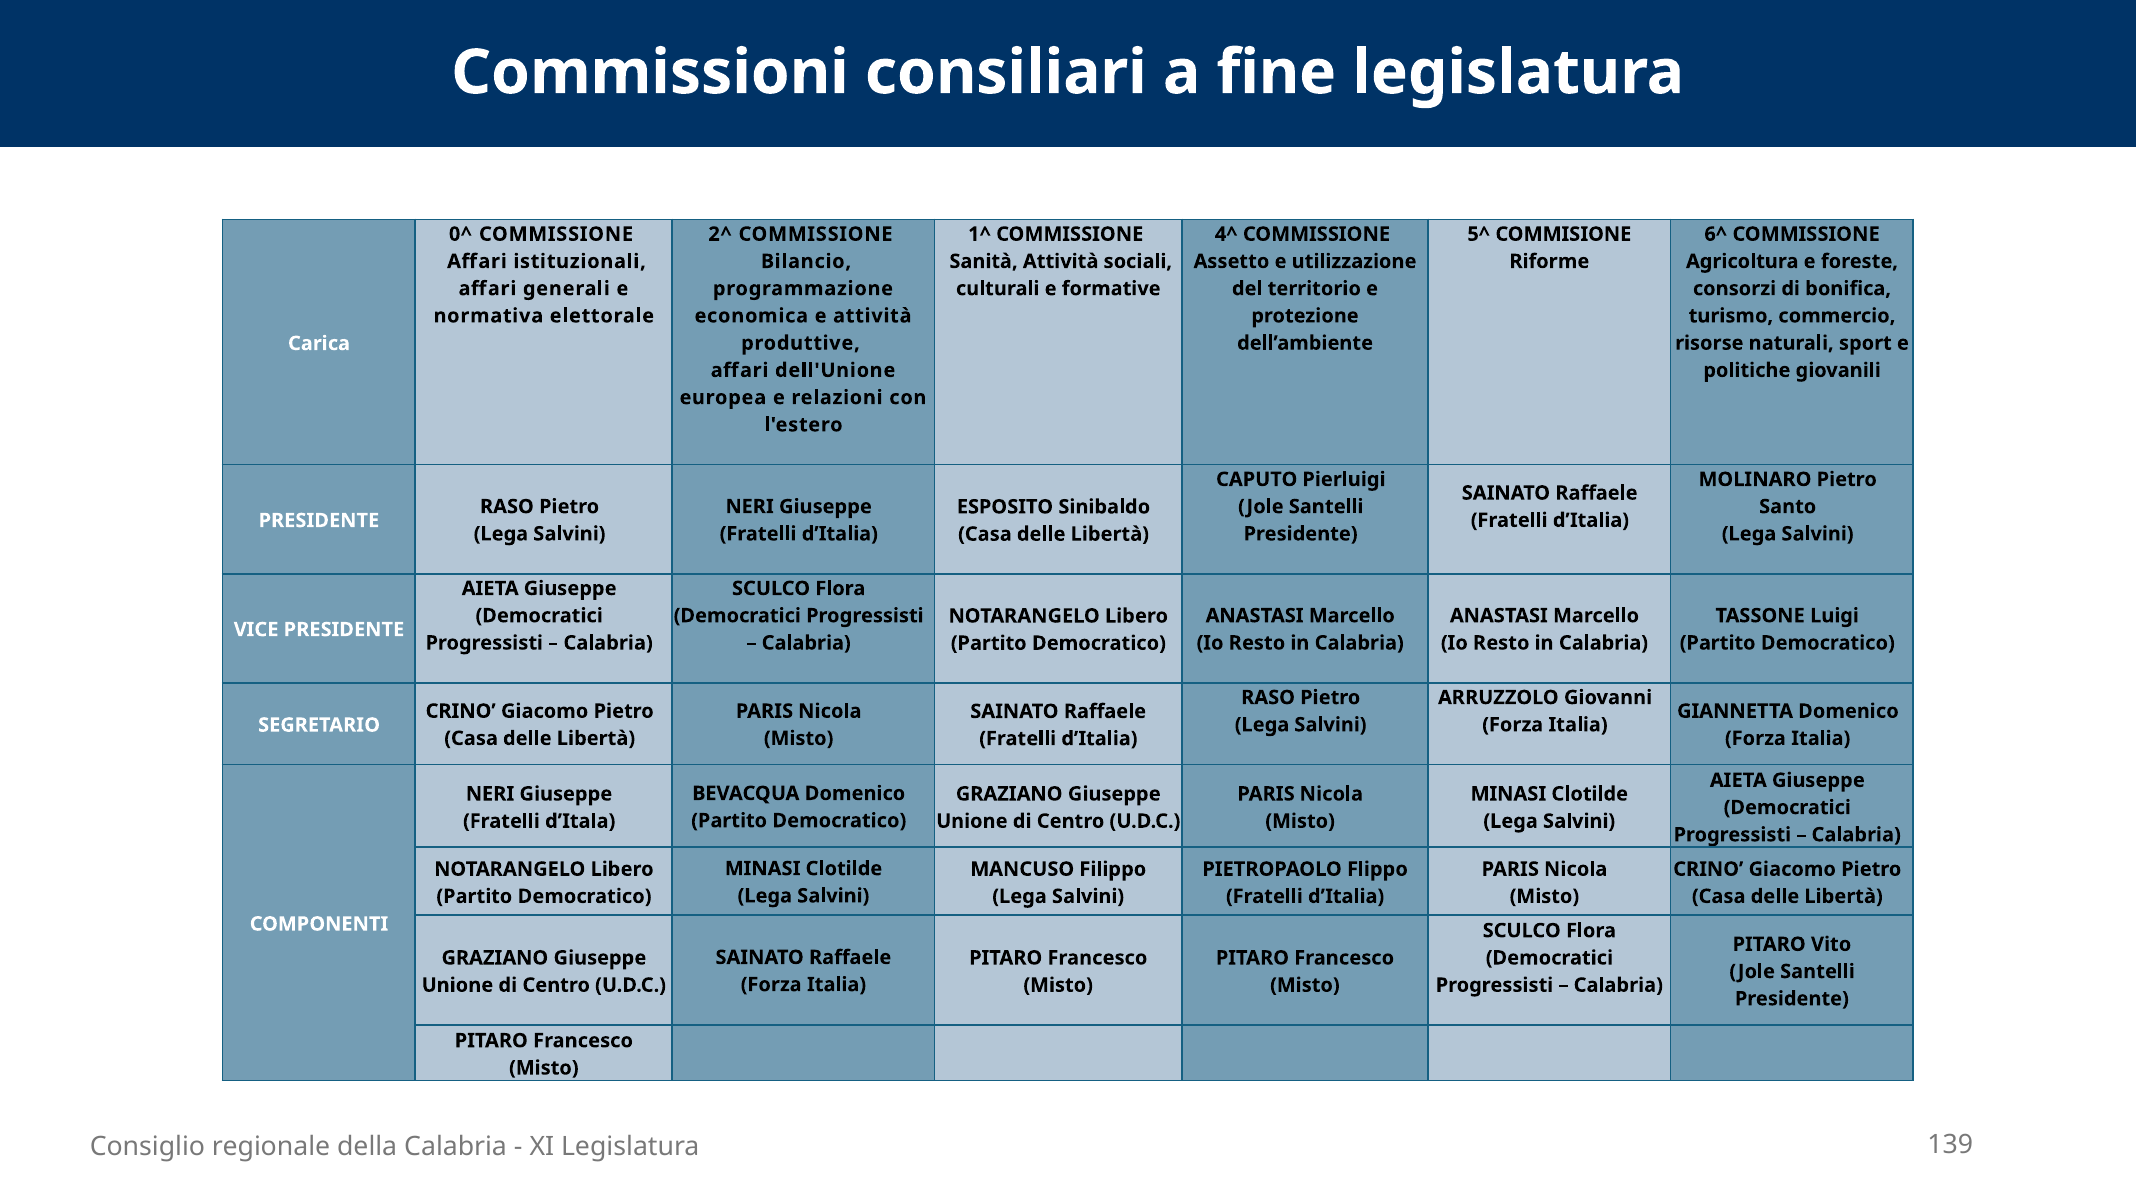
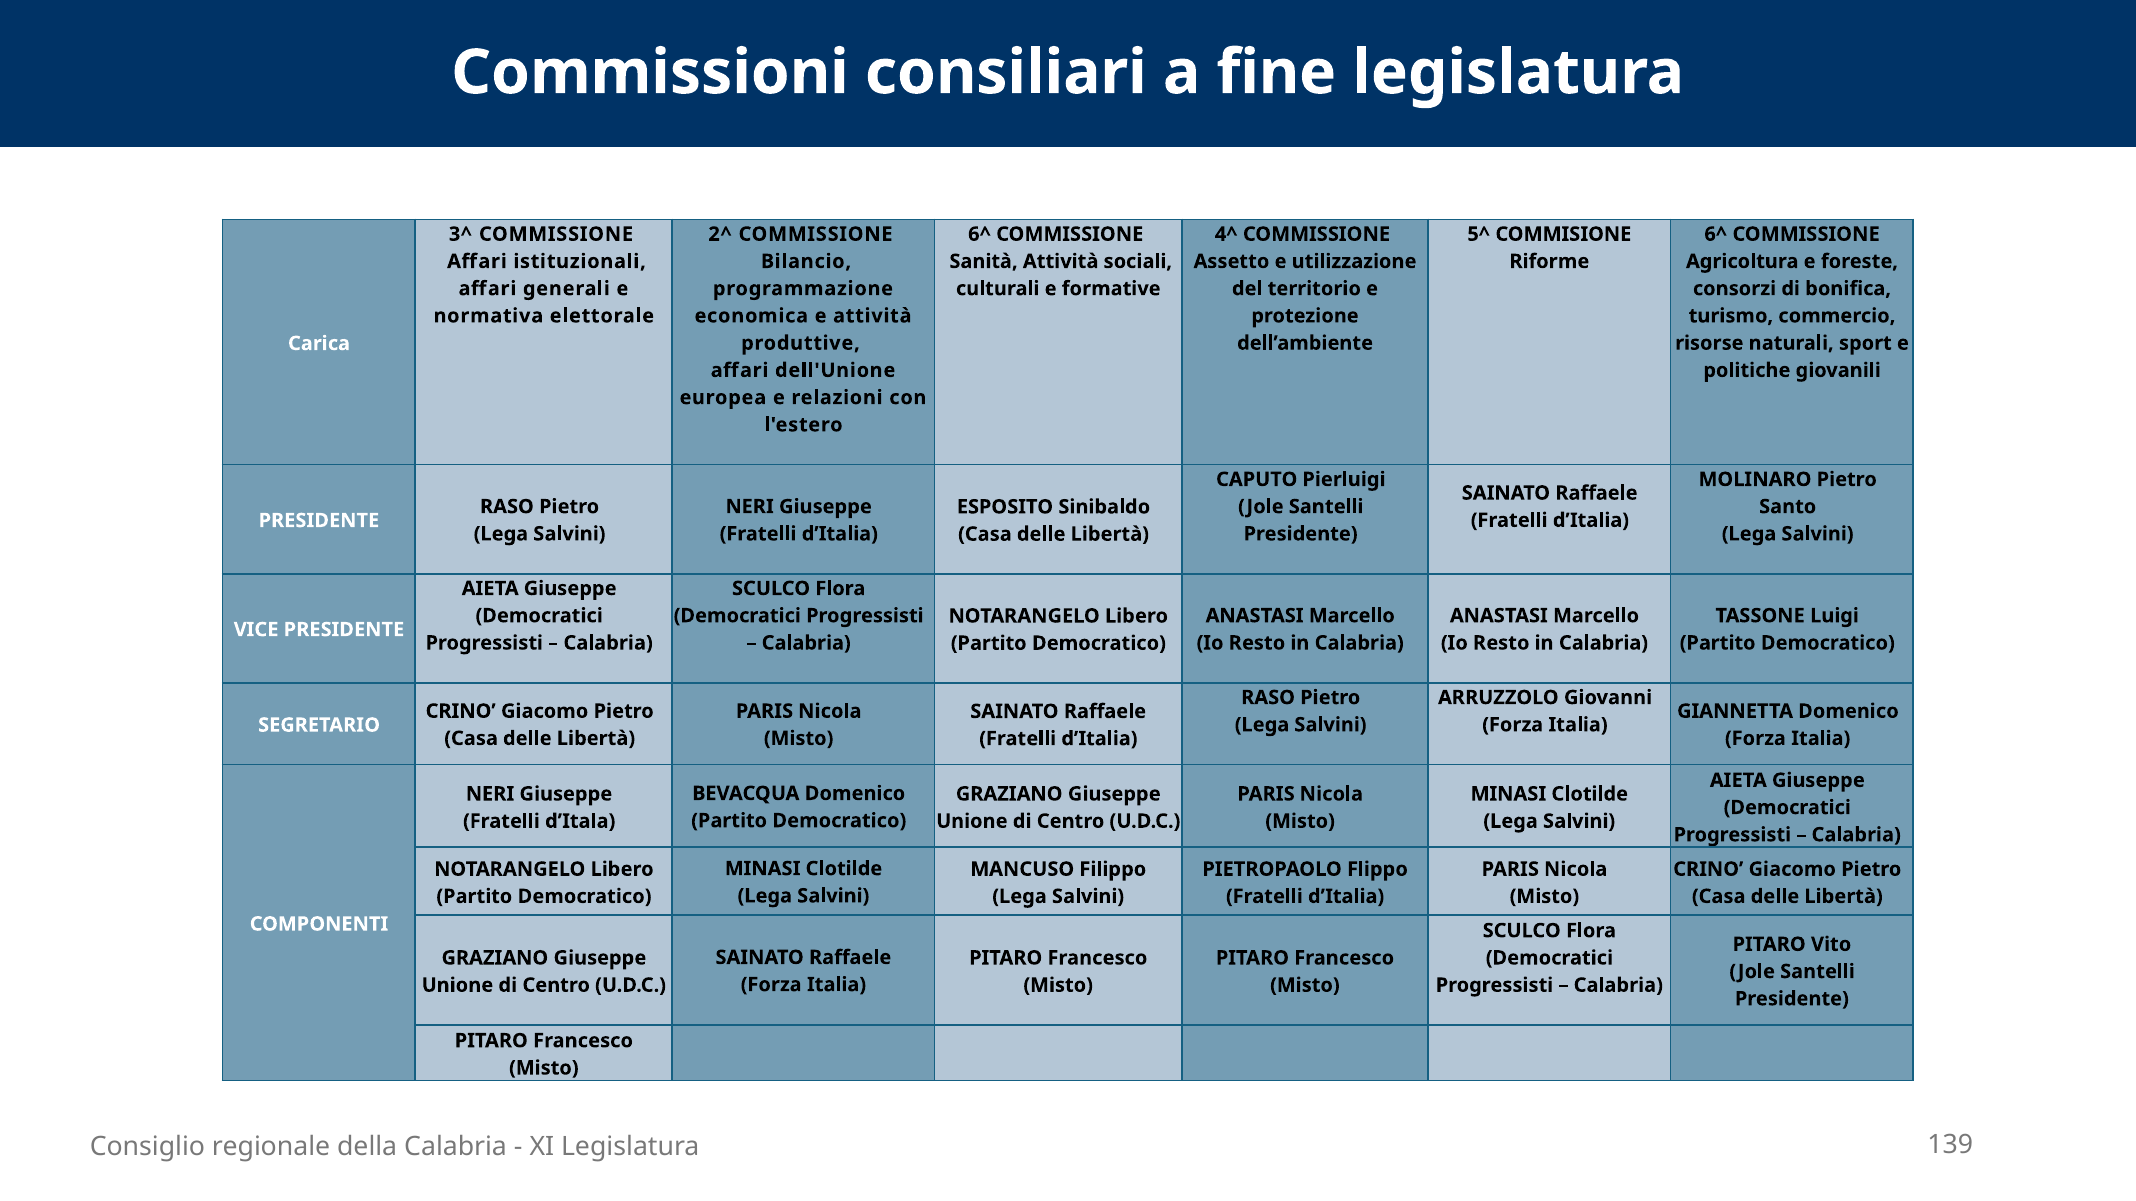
0^: 0^ -> 3^ (460, 234)
1^: 1^ -> 6^ (980, 234)
